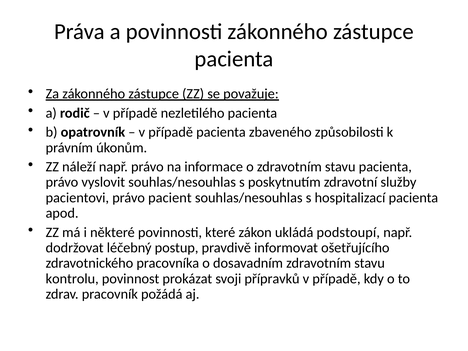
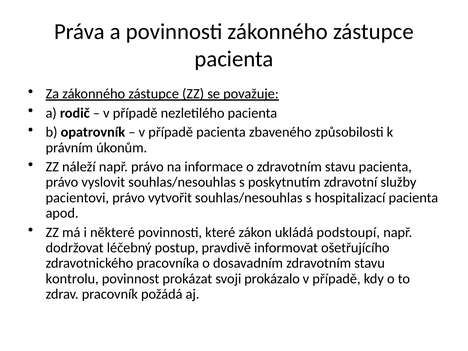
pacient: pacient -> vytvořit (170, 198)
přípravků: přípravků -> prokázalo (272, 279)
